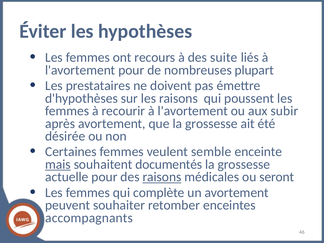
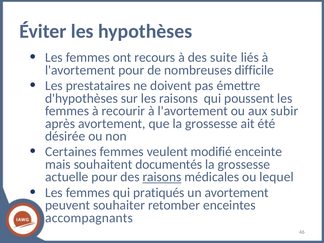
plupart: plupart -> difficile (254, 70)
semble: semble -> modifié (211, 152)
mais underline: present -> none (58, 164)
seront: seront -> lequel (277, 177)
complète: complète -> pratiqués (159, 193)
